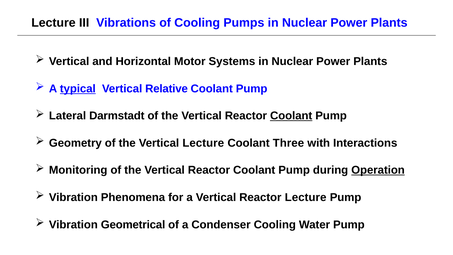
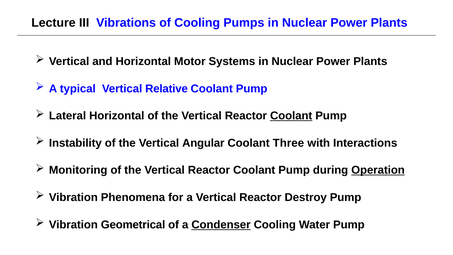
typical underline: present -> none (78, 89)
Lateral Darmstadt: Darmstadt -> Horizontal (117, 116)
Geometry: Geometry -> Instability (75, 143)
Vertical Lecture: Lecture -> Angular (203, 143)
Reactor Lecture: Lecture -> Destroy (306, 197)
Condenser underline: none -> present (221, 224)
